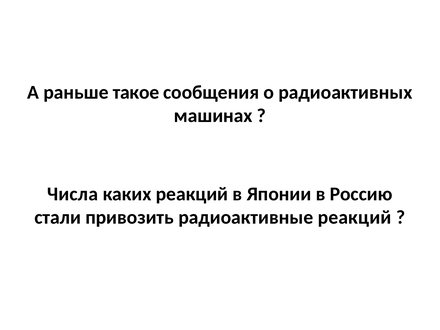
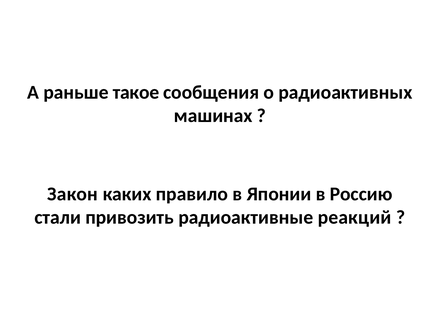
Числа: Числа -> Закон (73, 194)
каких реакций: реакций -> правило (192, 194)
